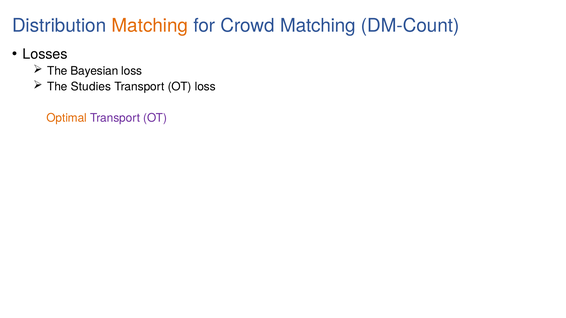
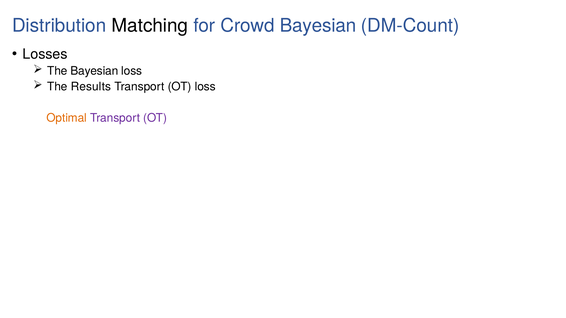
Matching colour: orange -> black (150, 26)
Crowd Matching: Matching -> Bayesian (318, 26)
Studies: Studies -> Results (91, 87)
